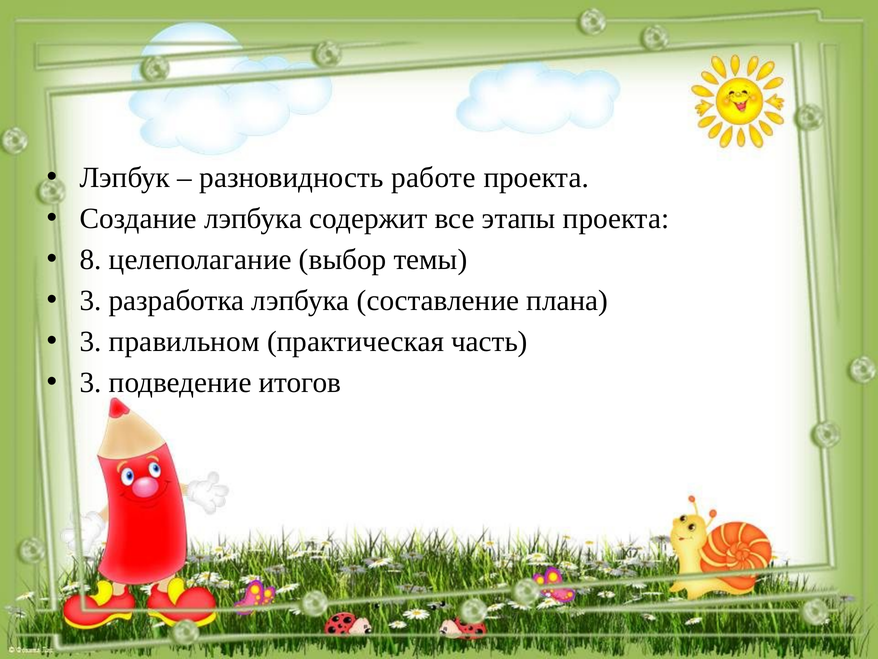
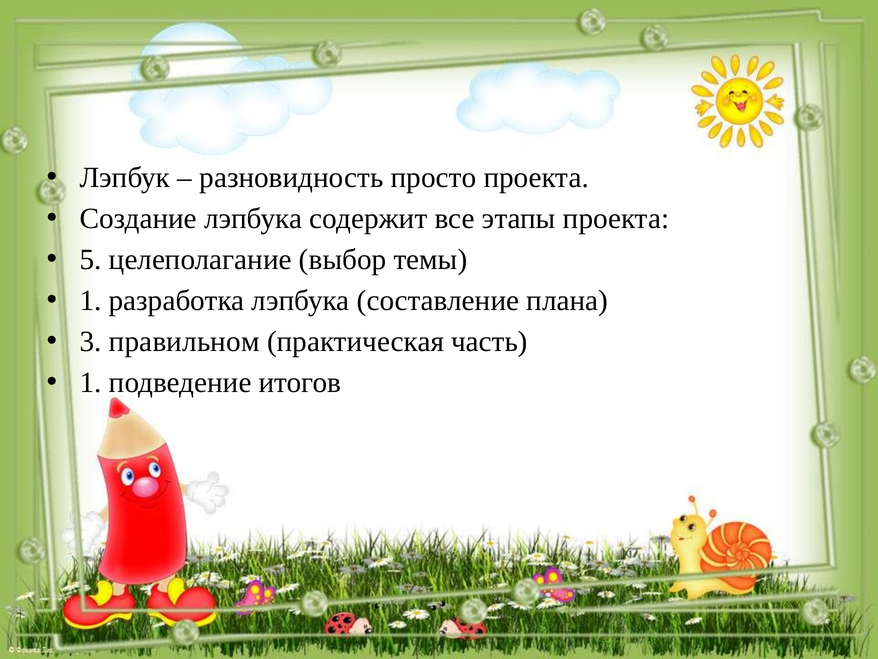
работе: работе -> просто (433, 178)
8: 8 -> 5 (91, 260)
3: 3 -> 1 (91, 300)
3: 3 -> 1 (91, 382)
